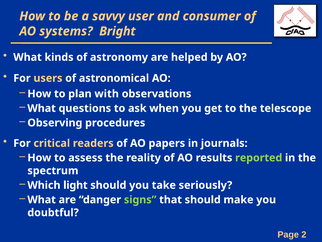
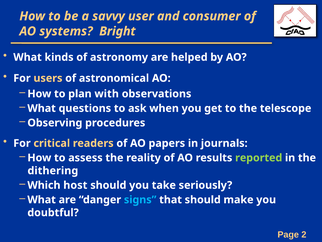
spectrum: spectrum -> dithering (53, 170)
light: light -> host (75, 185)
signs colour: light green -> light blue (140, 199)
